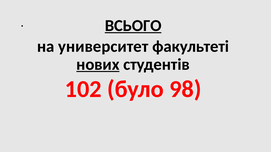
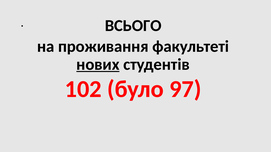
ВСЬОГО underline: present -> none (133, 26)
университет: университет -> проживання (103, 47)
98: 98 -> 97 (185, 89)
